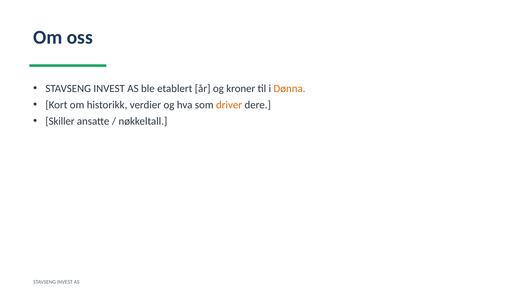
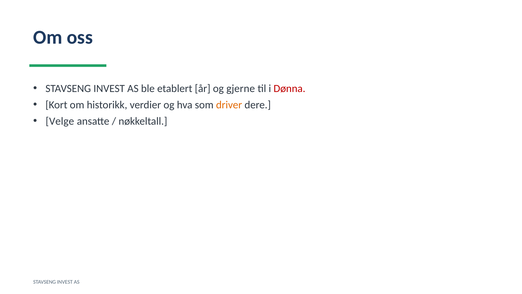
kroner: kroner -> gjerne (241, 88)
Dønna colour: orange -> red (290, 88)
Skiller: Skiller -> Velge (60, 121)
